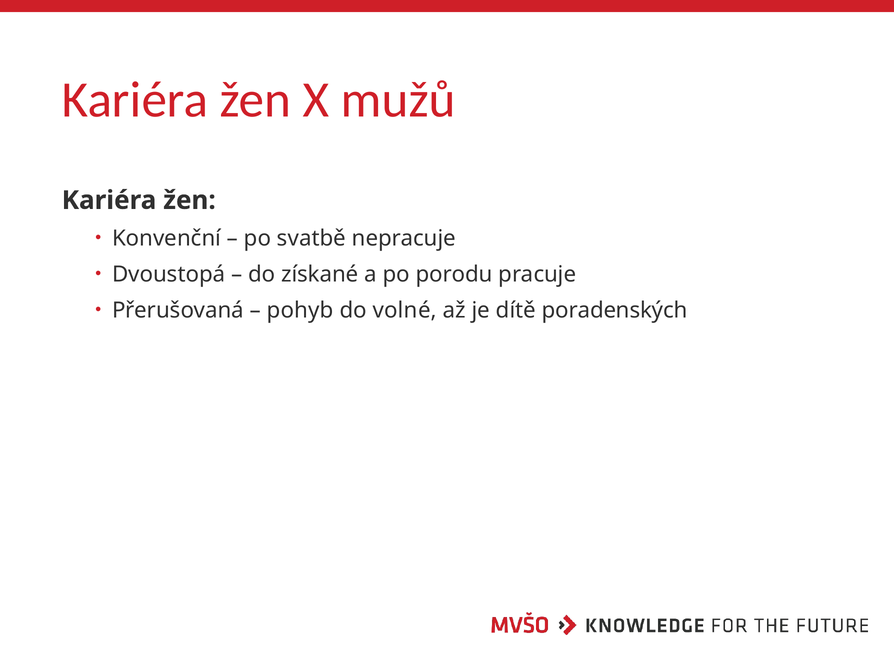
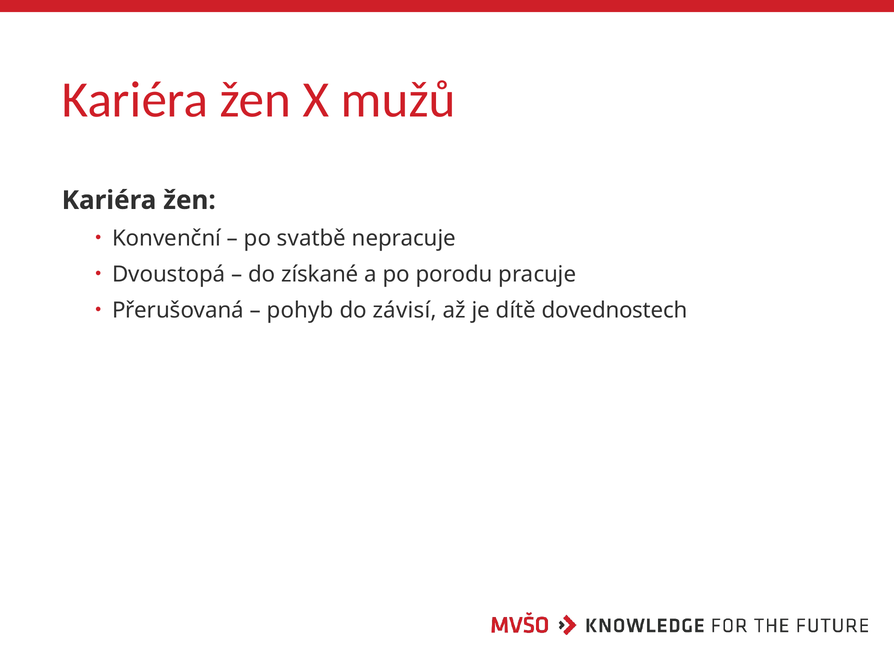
volné: volné -> závisí (405, 311)
poradenských: poradenských -> dovednostech (615, 311)
